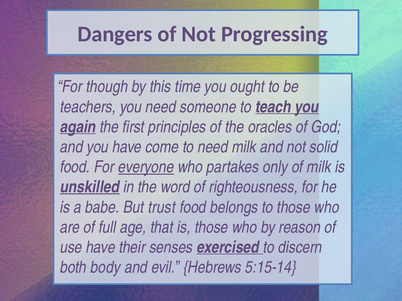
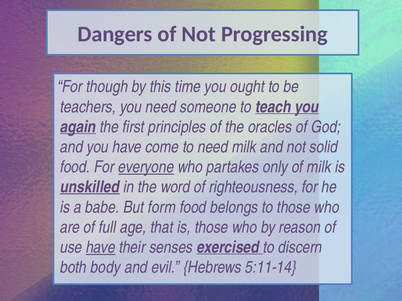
trust: trust -> form (162, 208)
have underline: none -> present (101, 248)
5:15-14: 5:15-14 -> 5:11-14 (271, 268)
